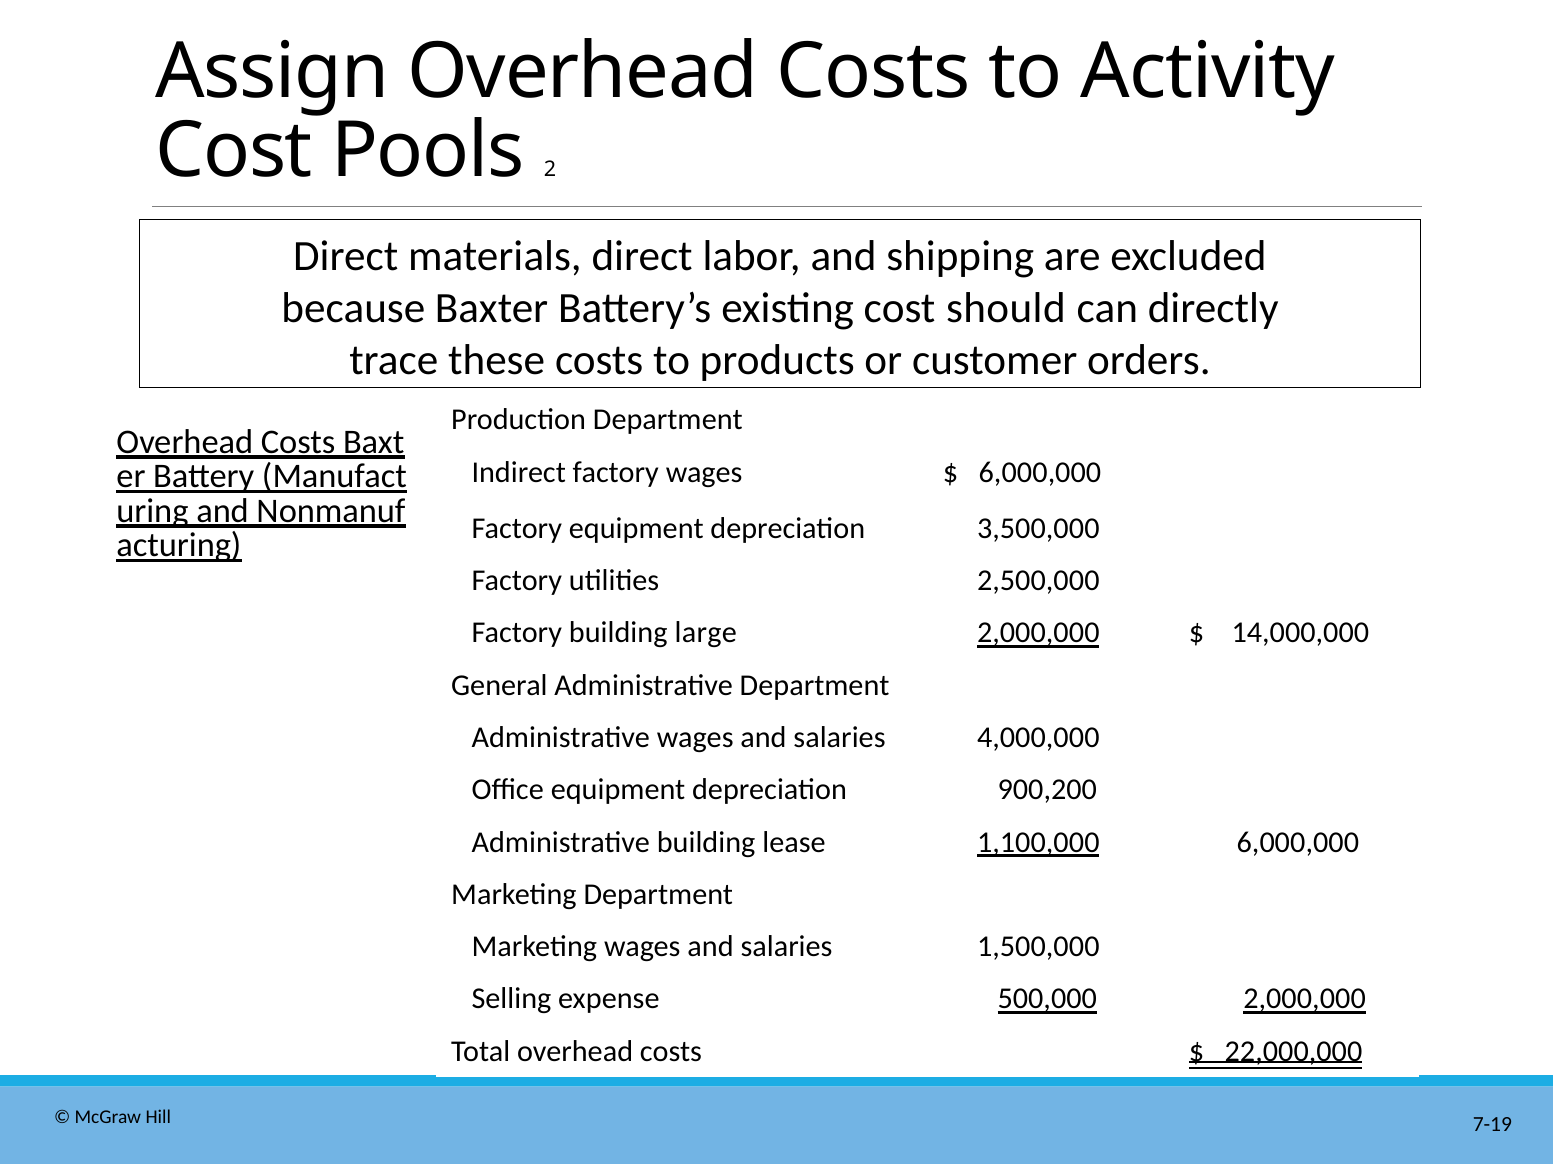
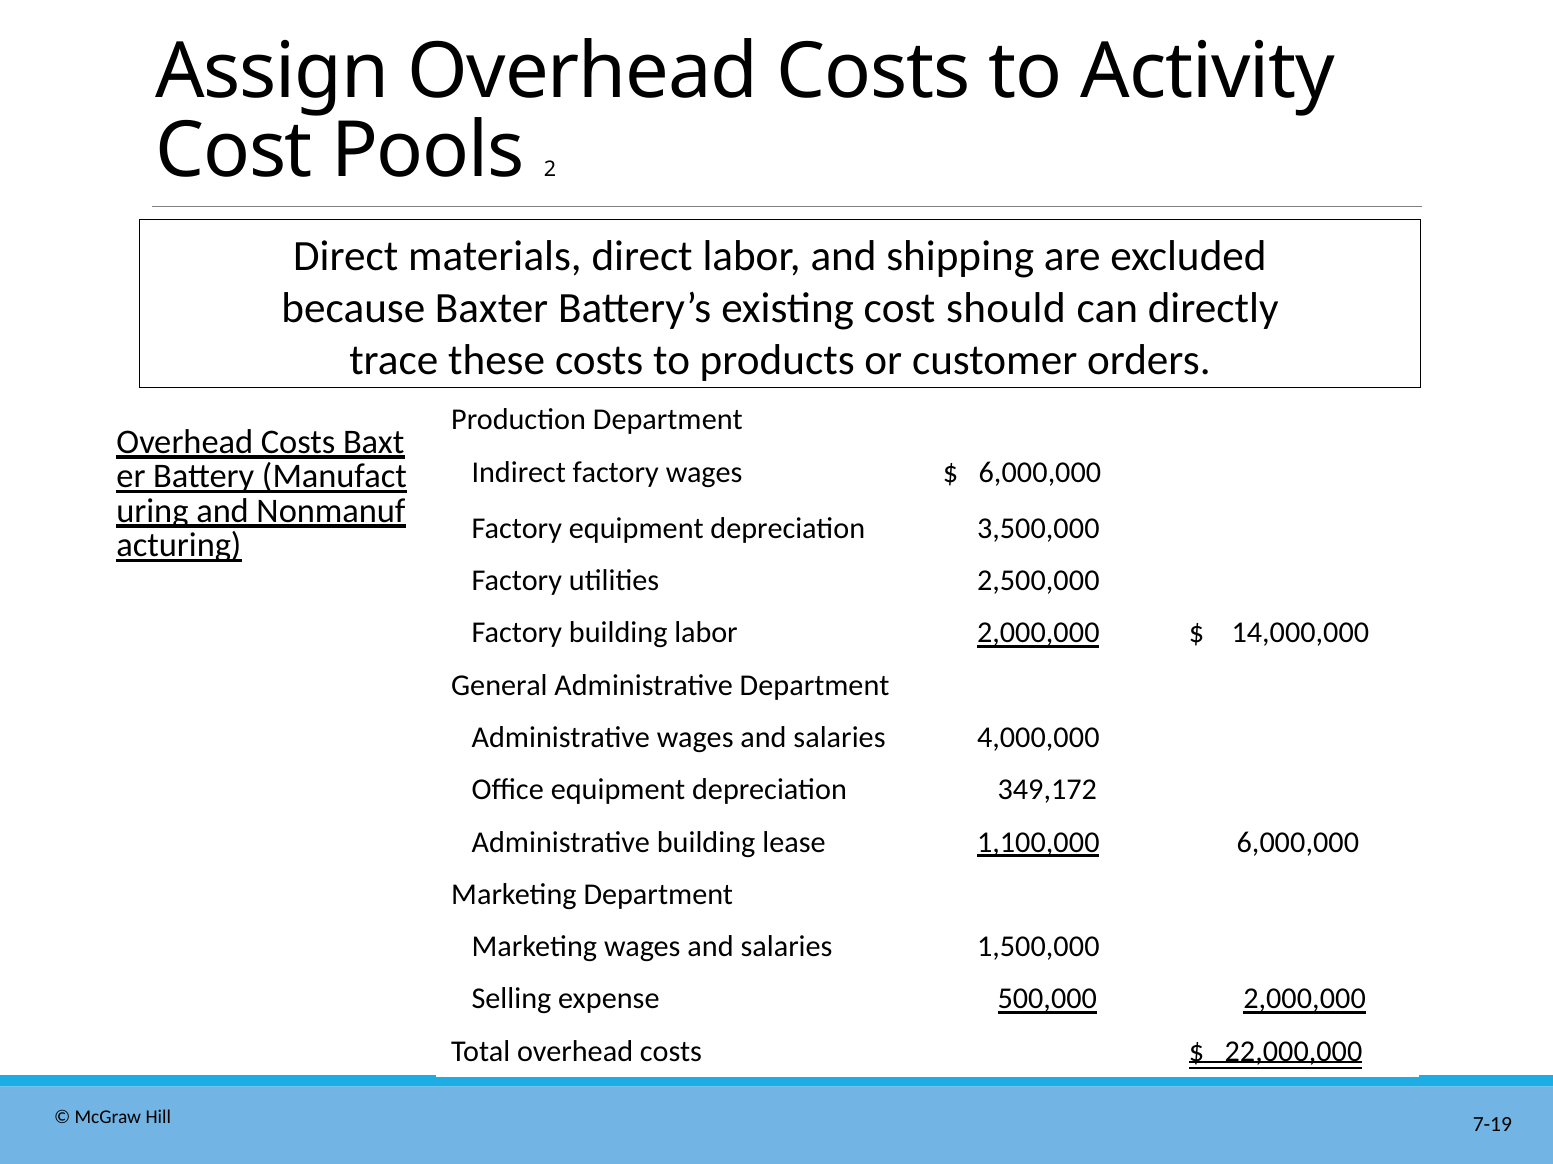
building large: large -> labor (706, 633)
900,200: 900,200 -> 349,172 (1047, 790)
